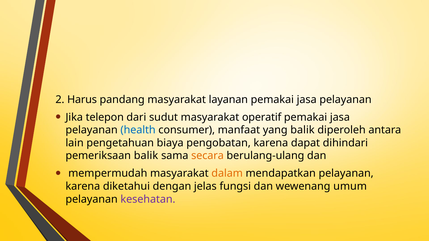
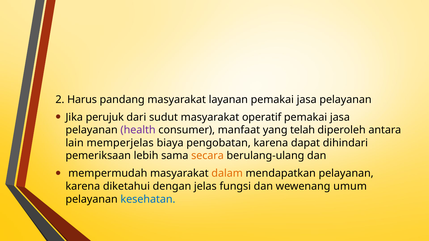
telepon: telepon -> perujuk (105, 117)
health colour: blue -> purple (138, 130)
yang balik: balik -> telah (303, 130)
pengetahuan: pengetahuan -> memperjelas (120, 143)
pemeriksaan balik: balik -> lebih (146, 156)
kesehatan colour: purple -> blue (148, 199)
